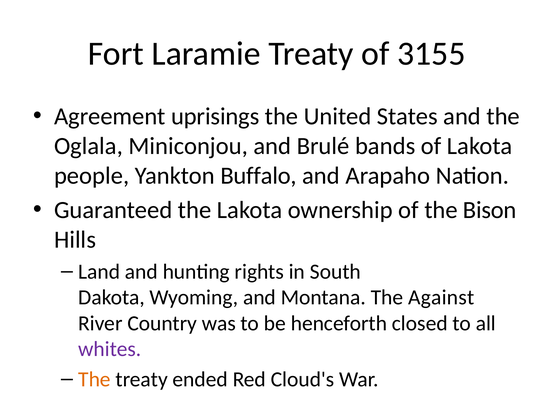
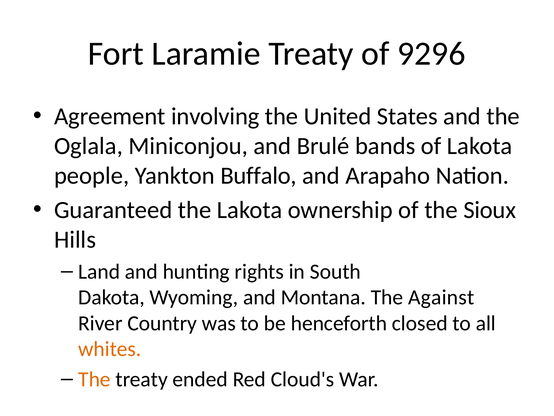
3155: 3155 -> 9296 (431, 54)
uprisings: uprisings -> involving (215, 116)
Bison: Bison -> Sioux (490, 210)
whites colour: purple -> orange (110, 349)
